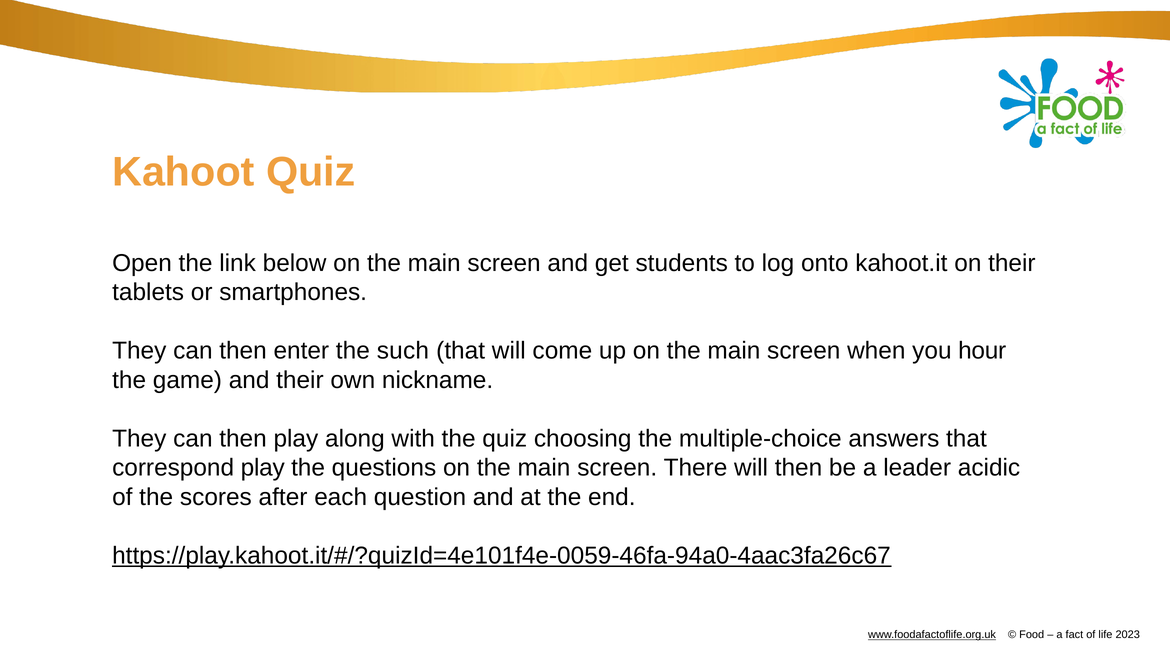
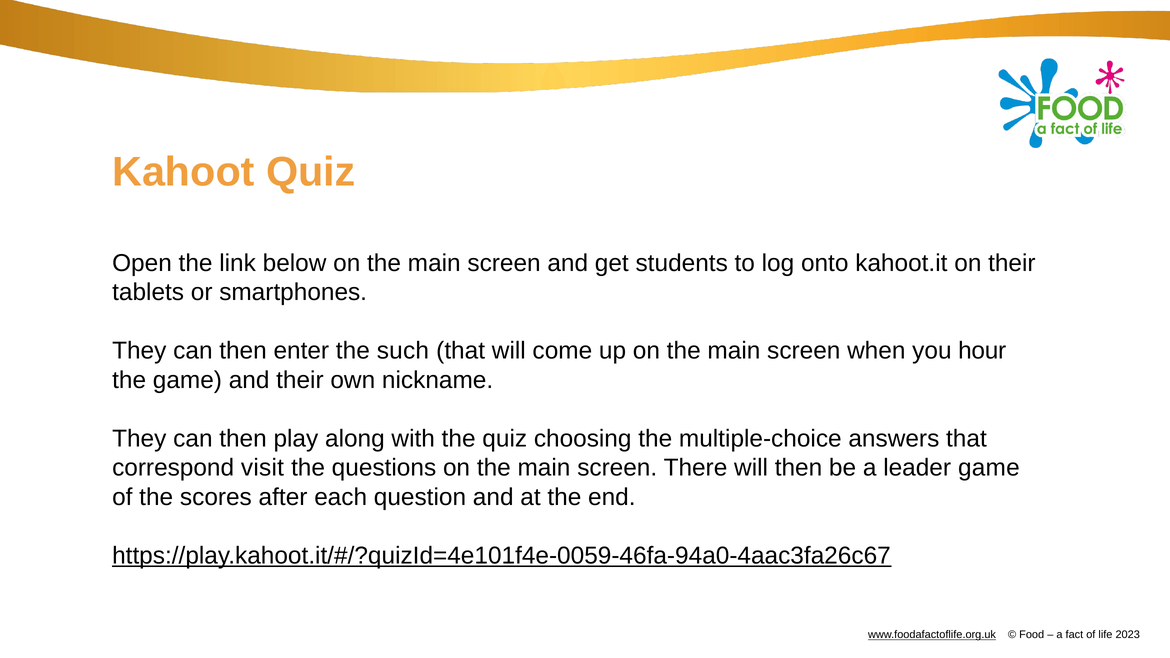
correspond play: play -> visit (262, 468)
leader acidic: acidic -> game (989, 468)
